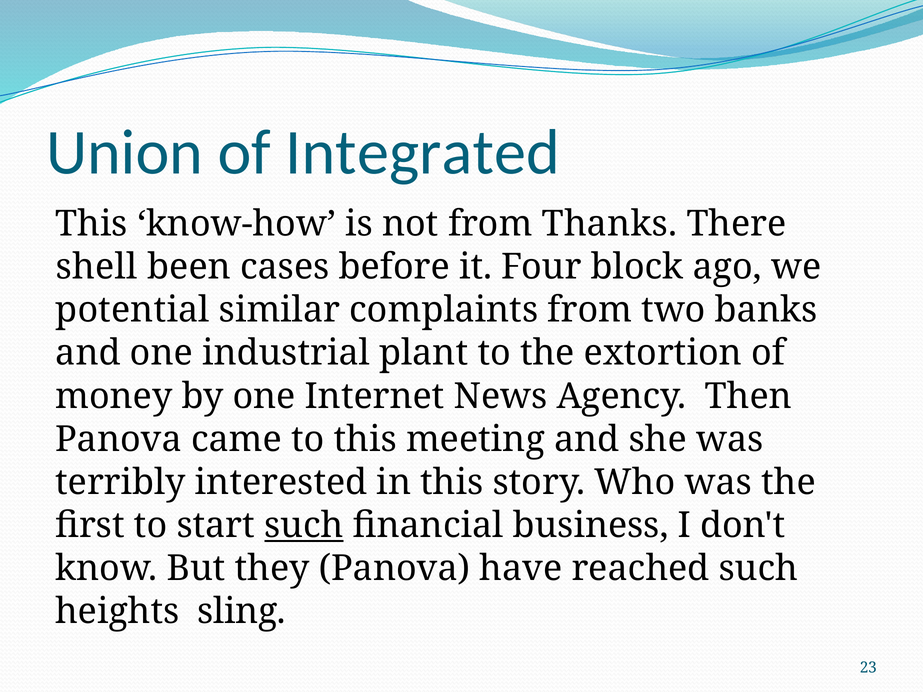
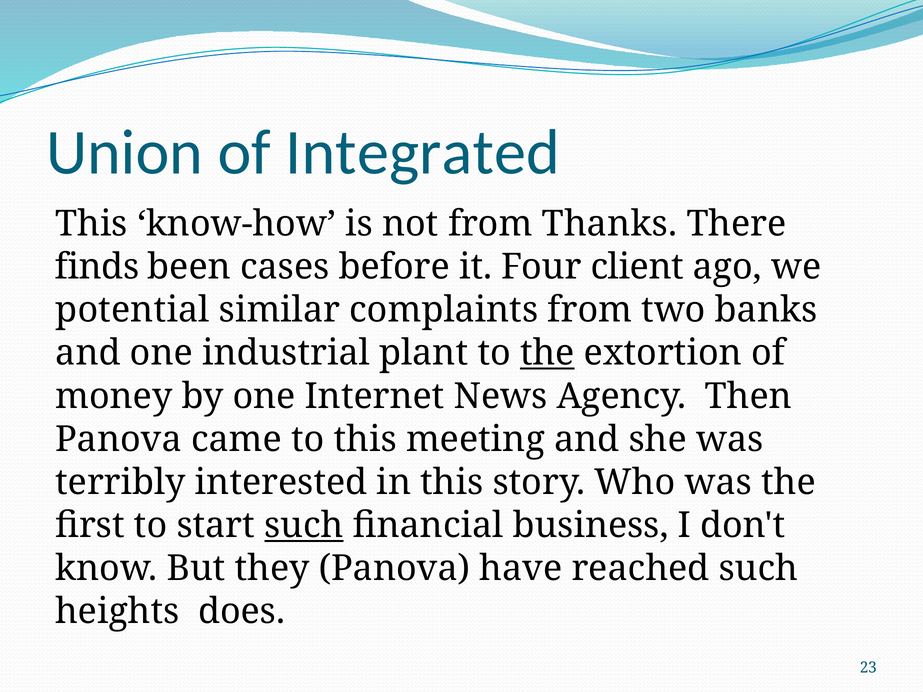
shell: shell -> finds (97, 267)
block: block -> client (637, 267)
the underline: none -> present (547, 353)
sling: sling -> does (242, 612)
